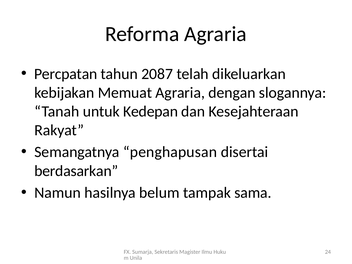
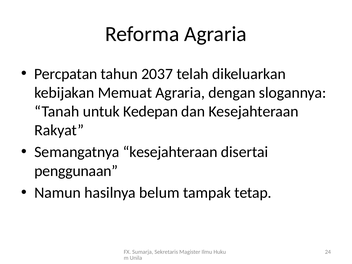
2087: 2087 -> 2037 (157, 74)
Semangatnya penghapusan: penghapusan -> kesejahteraan (170, 152)
berdasarkan: berdasarkan -> penggunaan (76, 171)
sama: sama -> tetap (253, 193)
